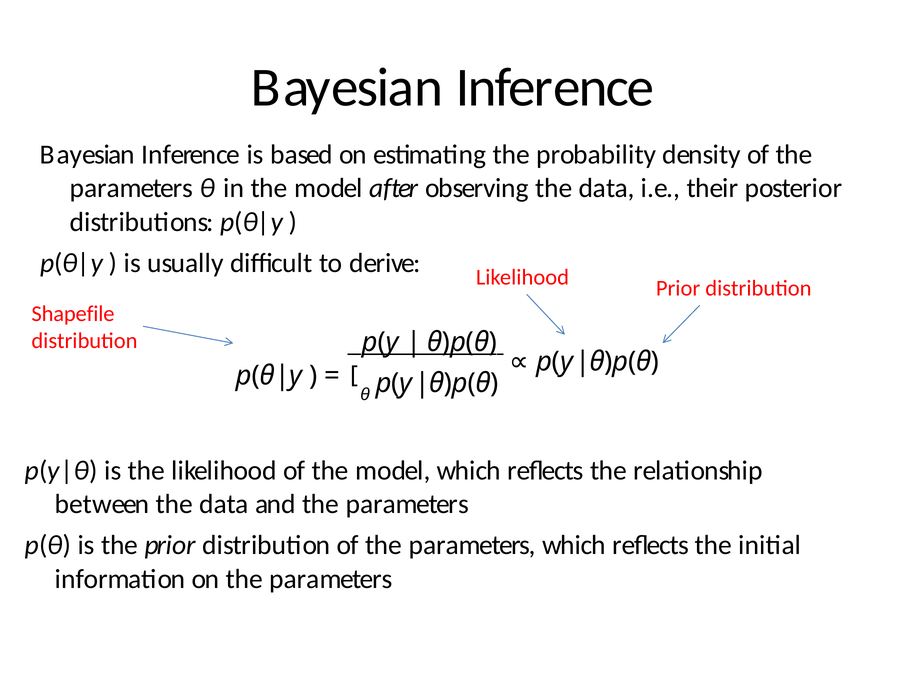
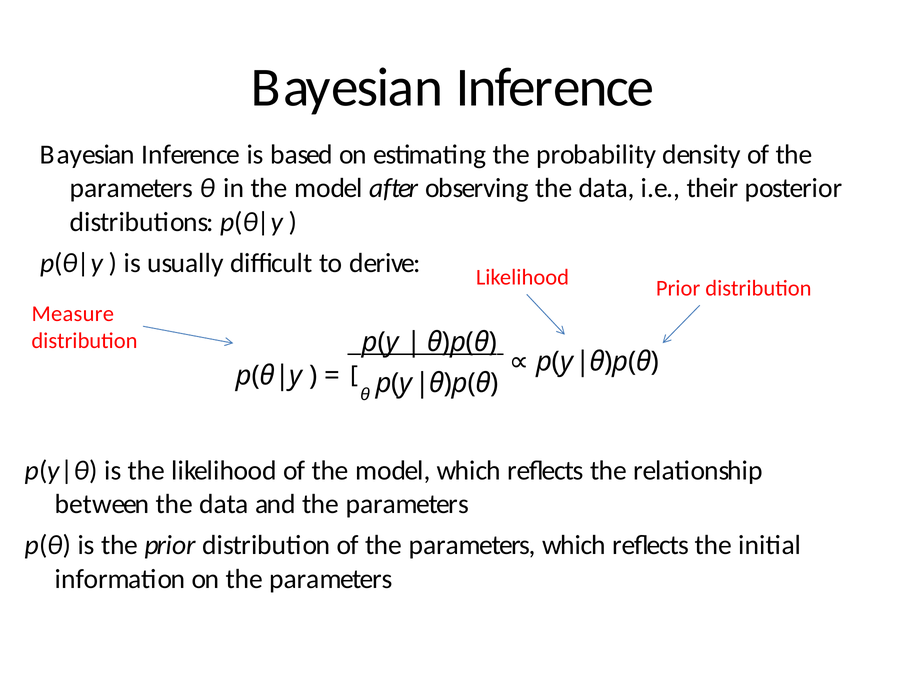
Shapefile: Shapefile -> Measure (73, 314)
